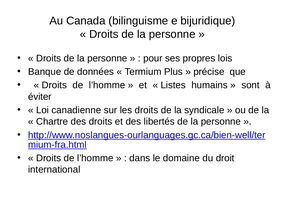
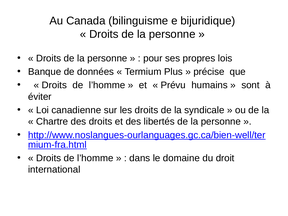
Listes: Listes -> Prévu (173, 85)
